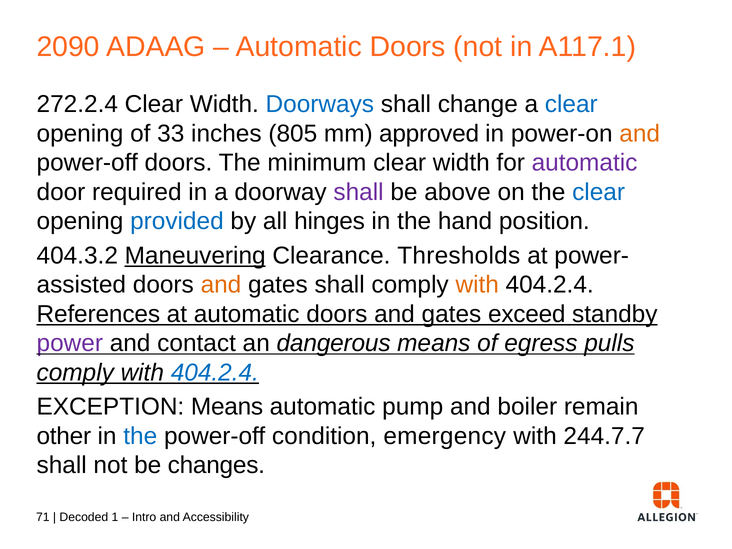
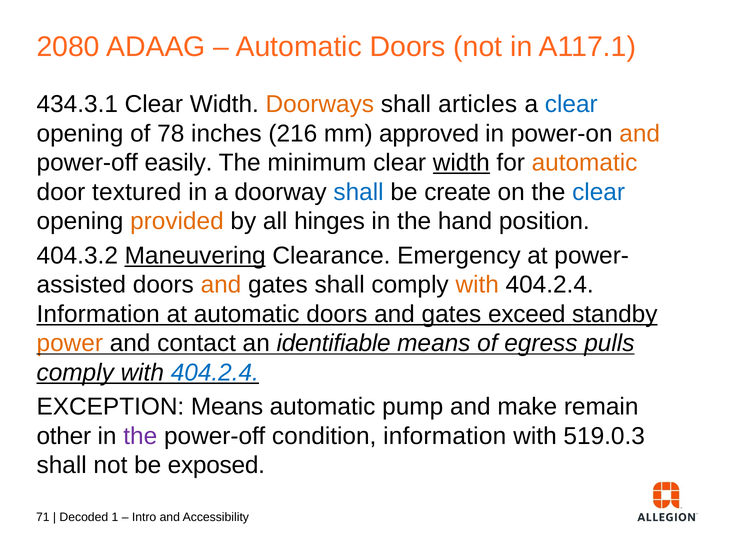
2090: 2090 -> 2080 (68, 47)
272.2.4: 272.2.4 -> 434.3.1 (77, 104)
Doorways colour: blue -> orange (320, 104)
change: change -> articles (478, 104)
33: 33 -> 78 (171, 134)
805: 805 -> 216 (293, 134)
power-off doors: doors -> easily (179, 163)
width underline: none -> present (461, 163)
automatic colour: purple -> orange (585, 163)
required: required -> textured (137, 192)
shall colour: purple -> blue (359, 192)
above: above -> create (458, 192)
provided colour: blue -> orange (177, 221)
Thresholds: Thresholds -> Emergency (459, 256)
References: References -> Information (98, 314)
power colour: purple -> orange (70, 343)
dangerous: dangerous -> identifiable (334, 343)
boiler: boiler -> make (527, 407)
the colour: blue -> purple (140, 436)
condition emergency: emergency -> information (445, 436)
244.7.7: 244.7.7 -> 519.0.3 (604, 436)
changes: changes -> exposed (216, 465)
